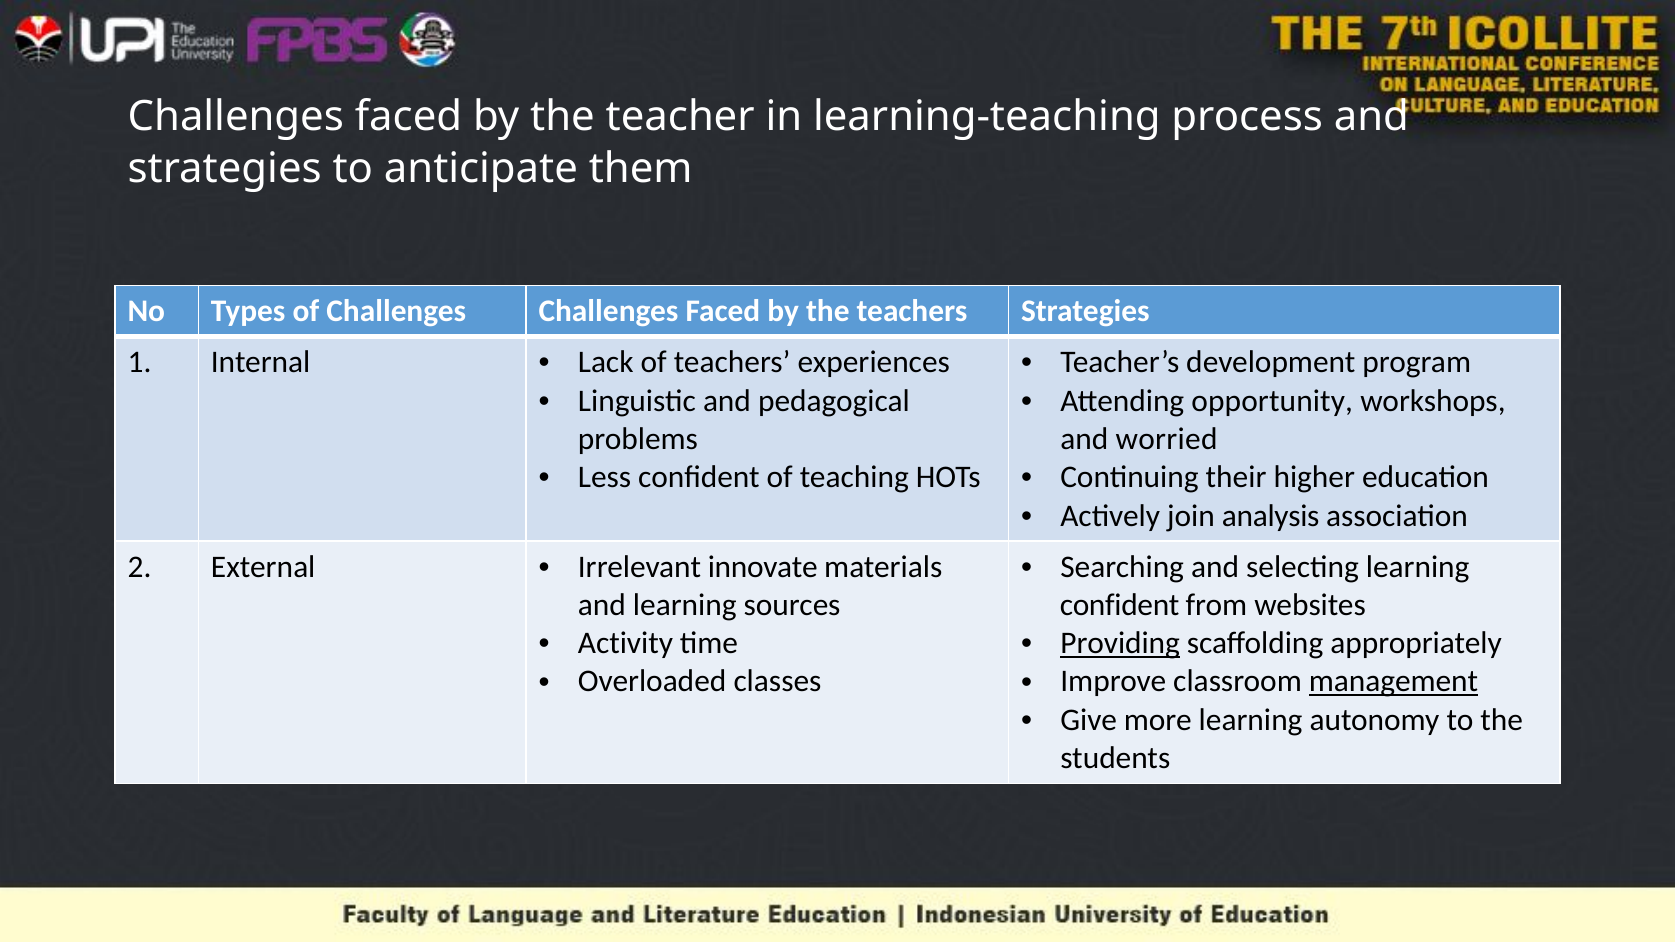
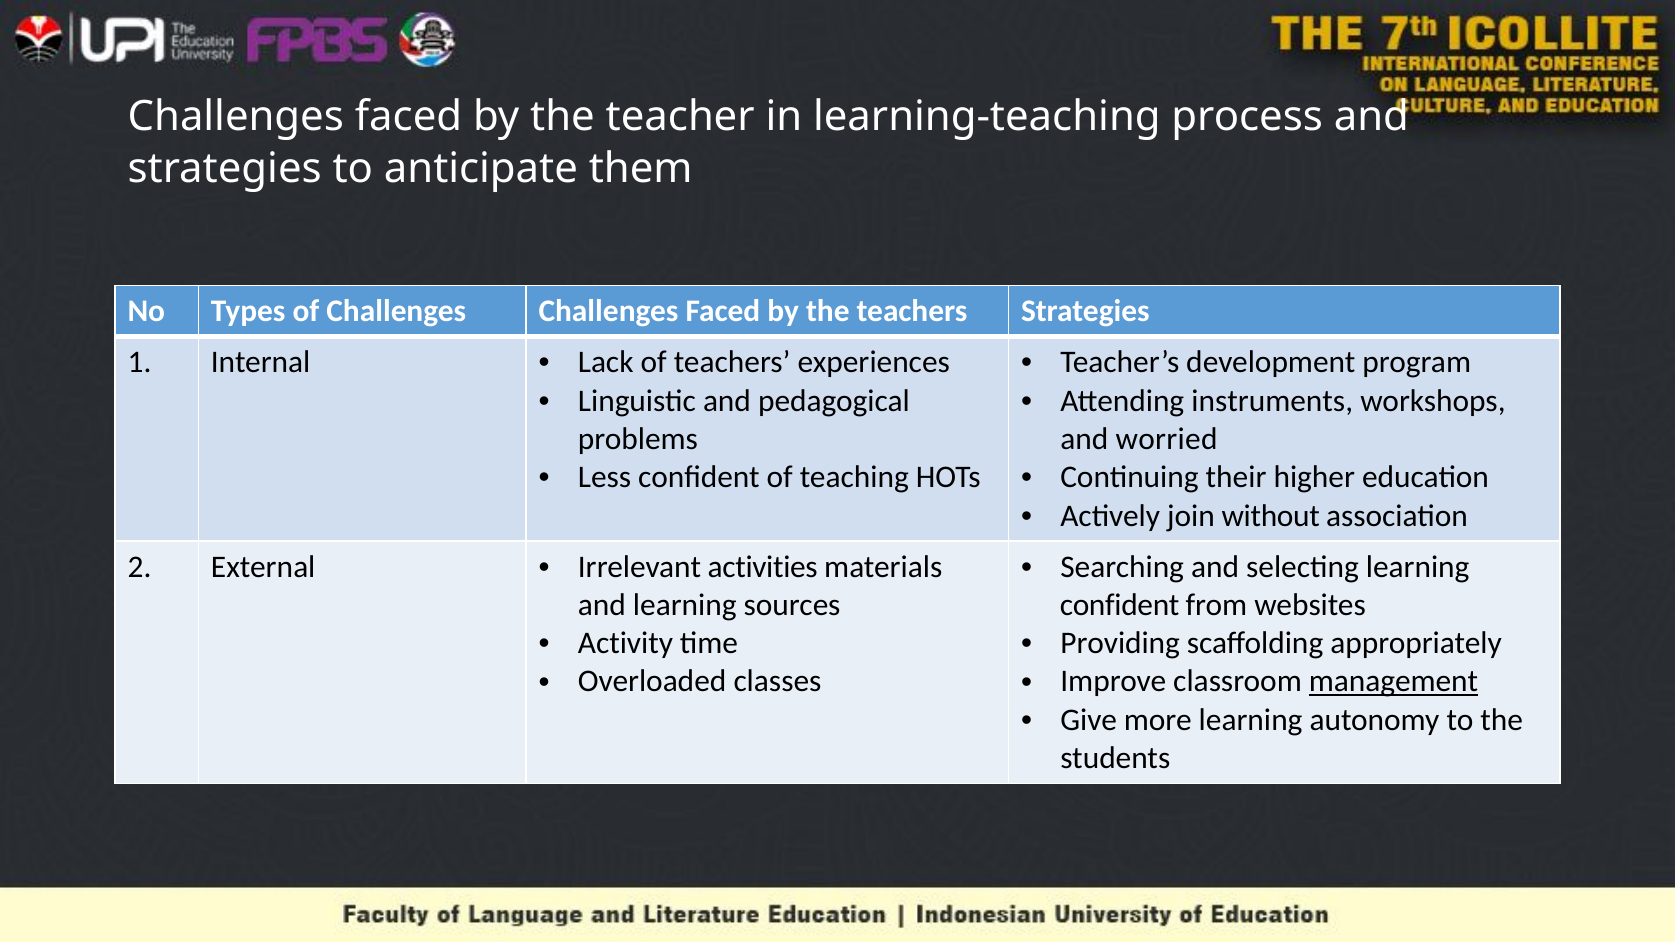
opportunity: opportunity -> instruments (1272, 401)
analysis: analysis -> without (1271, 516)
innovate: innovate -> activities (763, 567)
Providing underline: present -> none (1120, 643)
